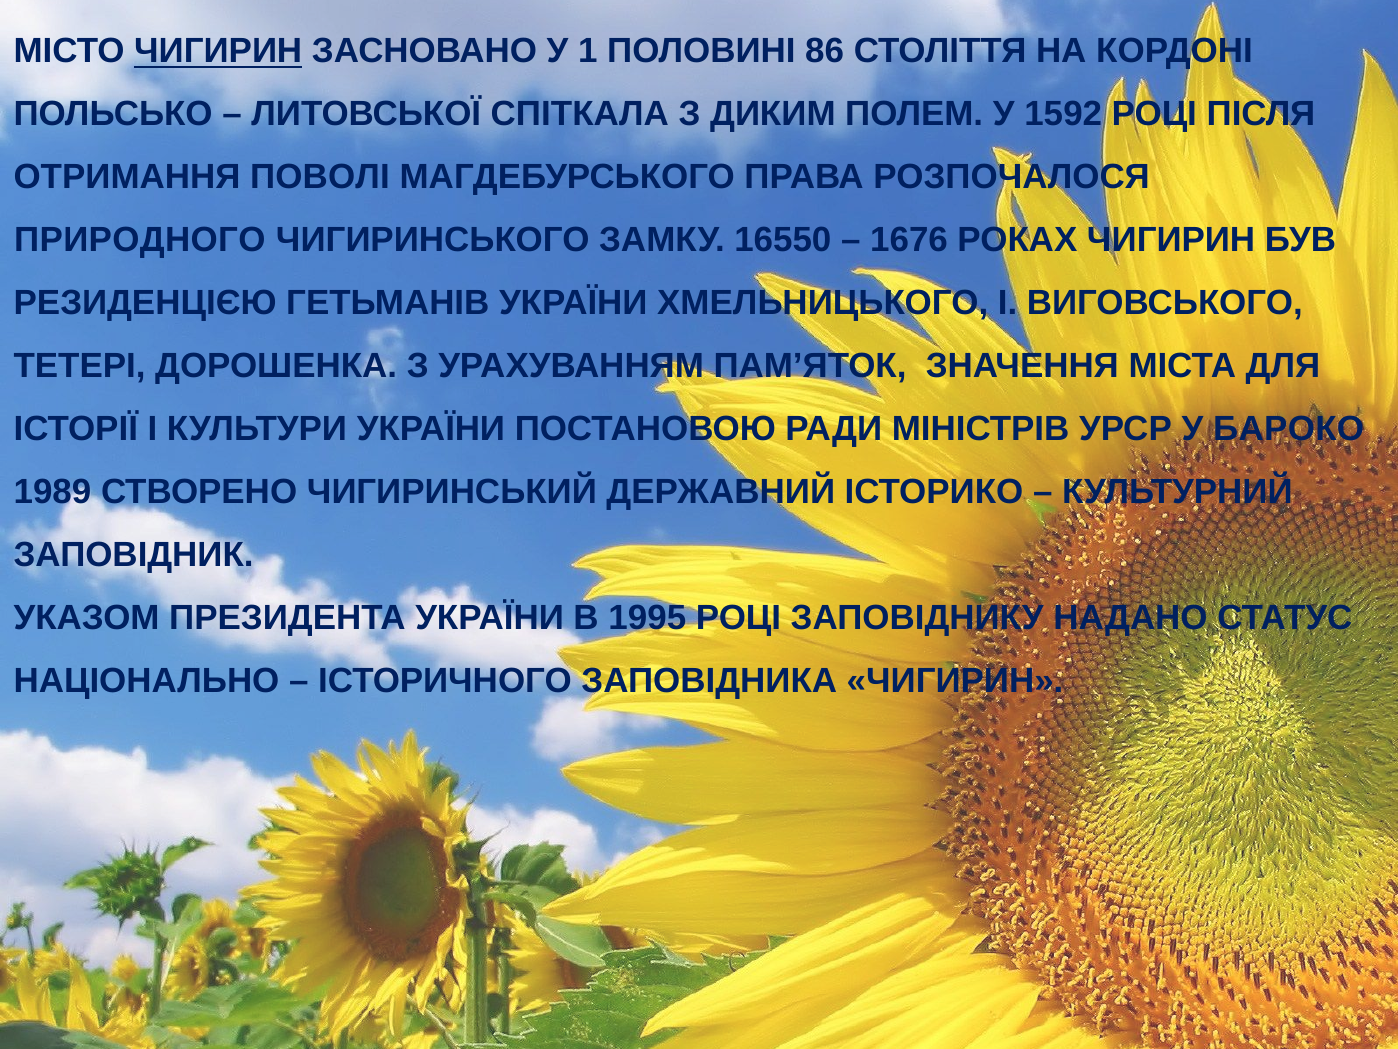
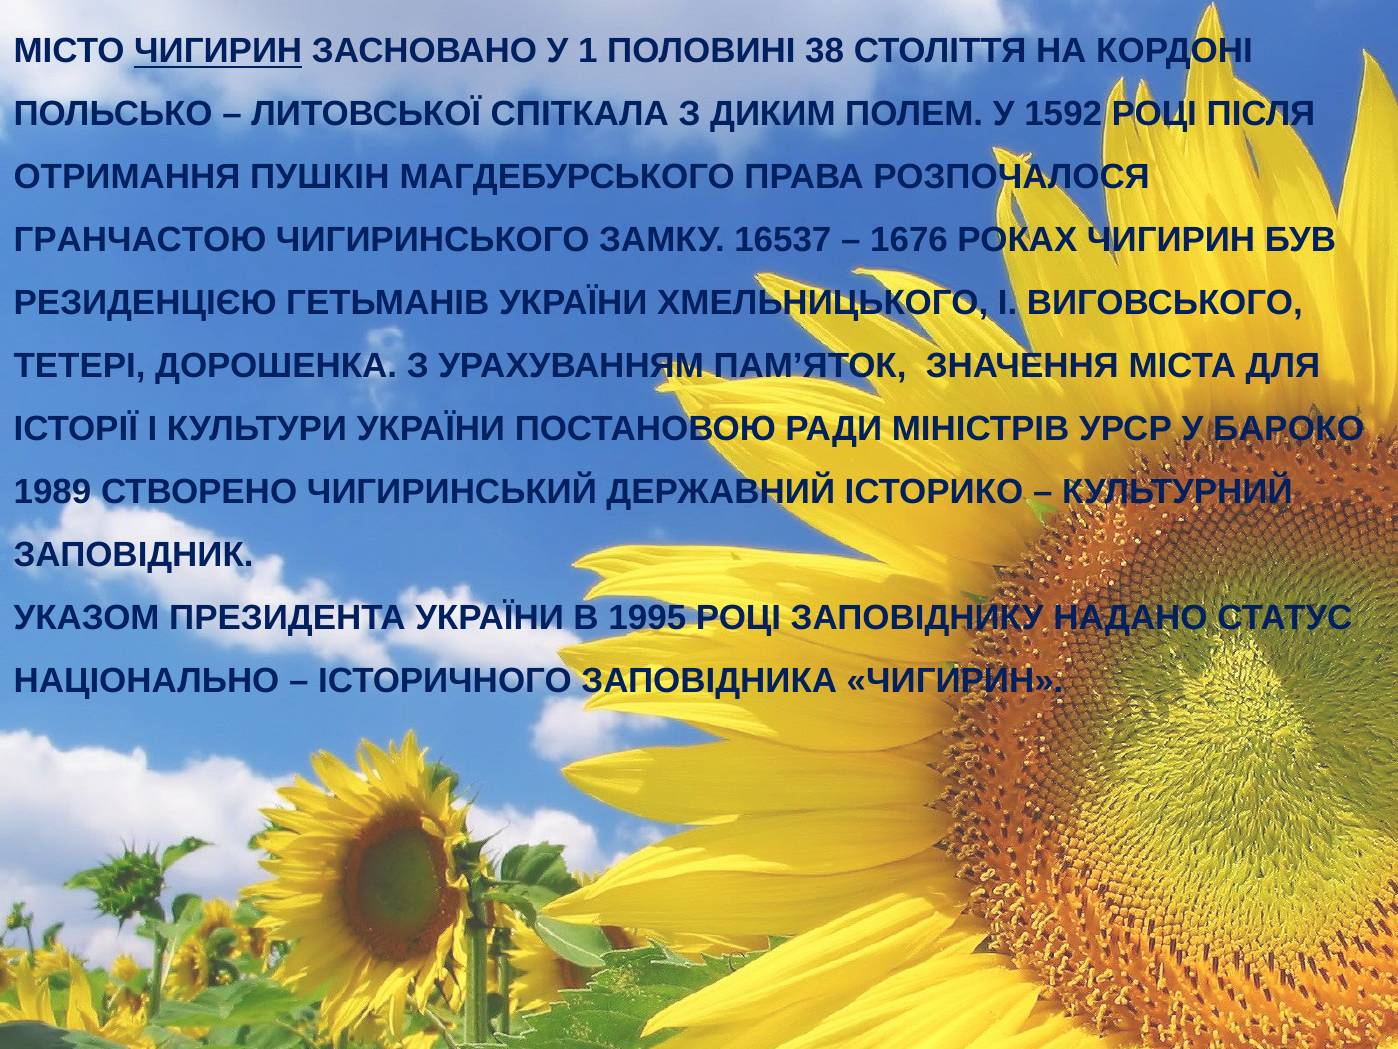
86: 86 -> 38 (825, 51)
ПОВОЛІ: ПОВОЛІ -> ПУШКІН (320, 177)
ПРИРОДНОГО: ПРИРОДНОГО -> ГРАНЧАСТОЮ (140, 240)
16550: 16550 -> 16537 (783, 240)
